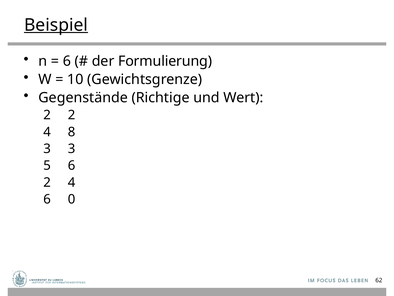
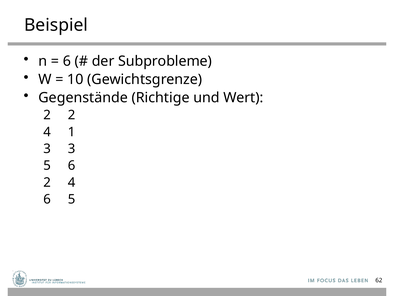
Beispiel underline: present -> none (56, 25)
Formulierung: Formulierung -> Subprobleme (165, 61)
8: 8 -> 1 (72, 132)
6 0: 0 -> 5 (72, 199)
